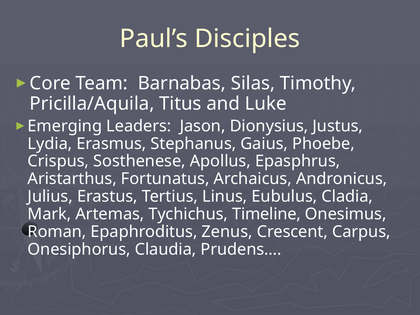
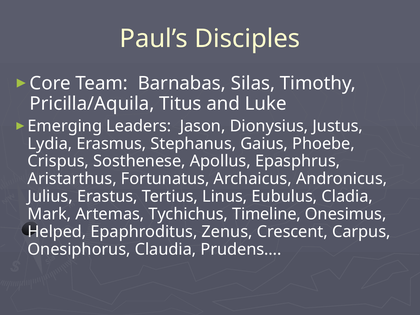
Roman: Roman -> Helped (57, 232)
